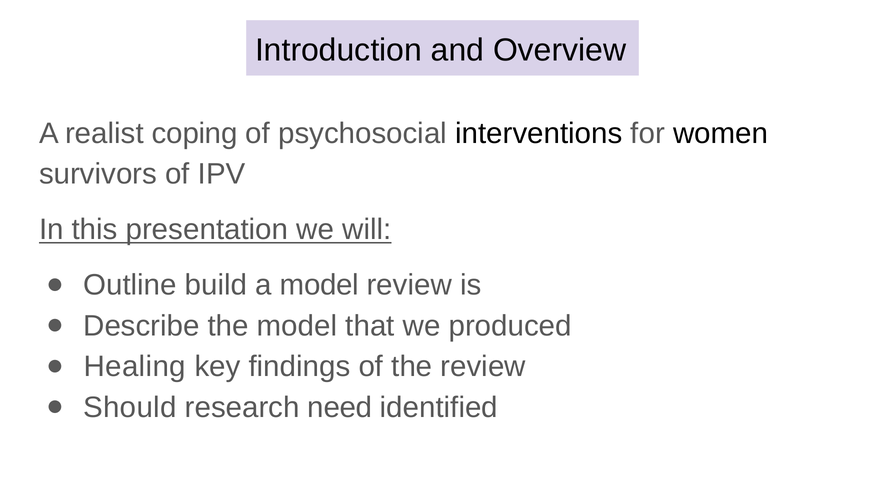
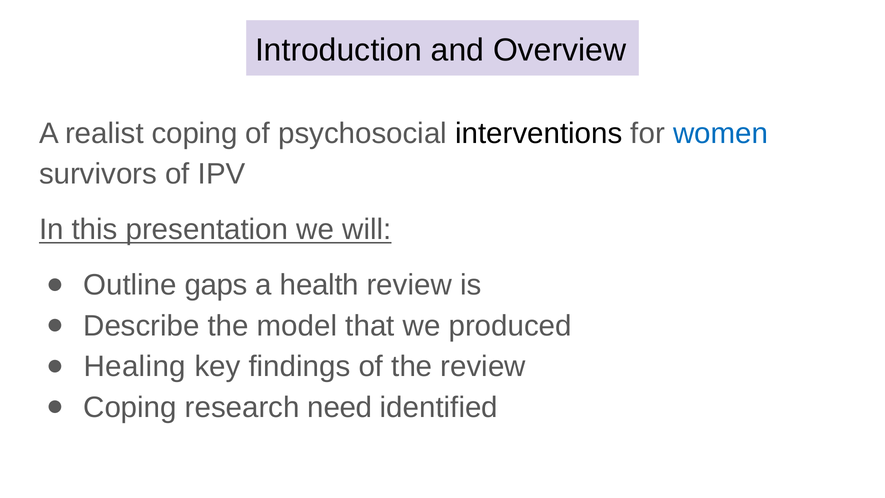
women colour: black -> blue (721, 133)
build: build -> gaps (216, 285)
a model: model -> health (319, 285)
Should: Should -> Coping (130, 407)
